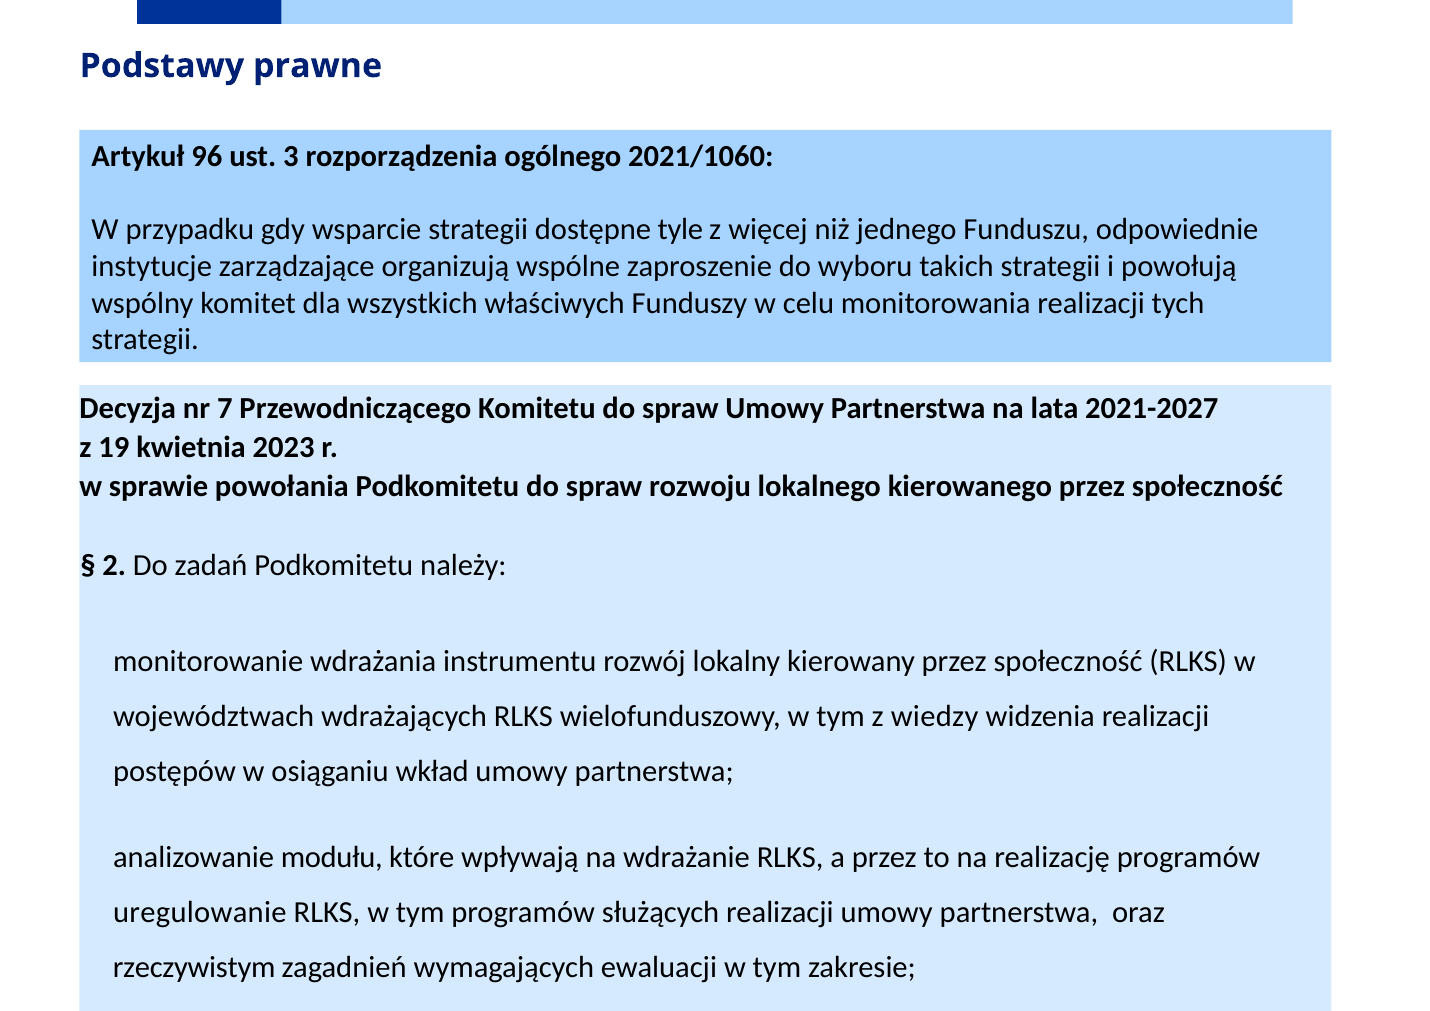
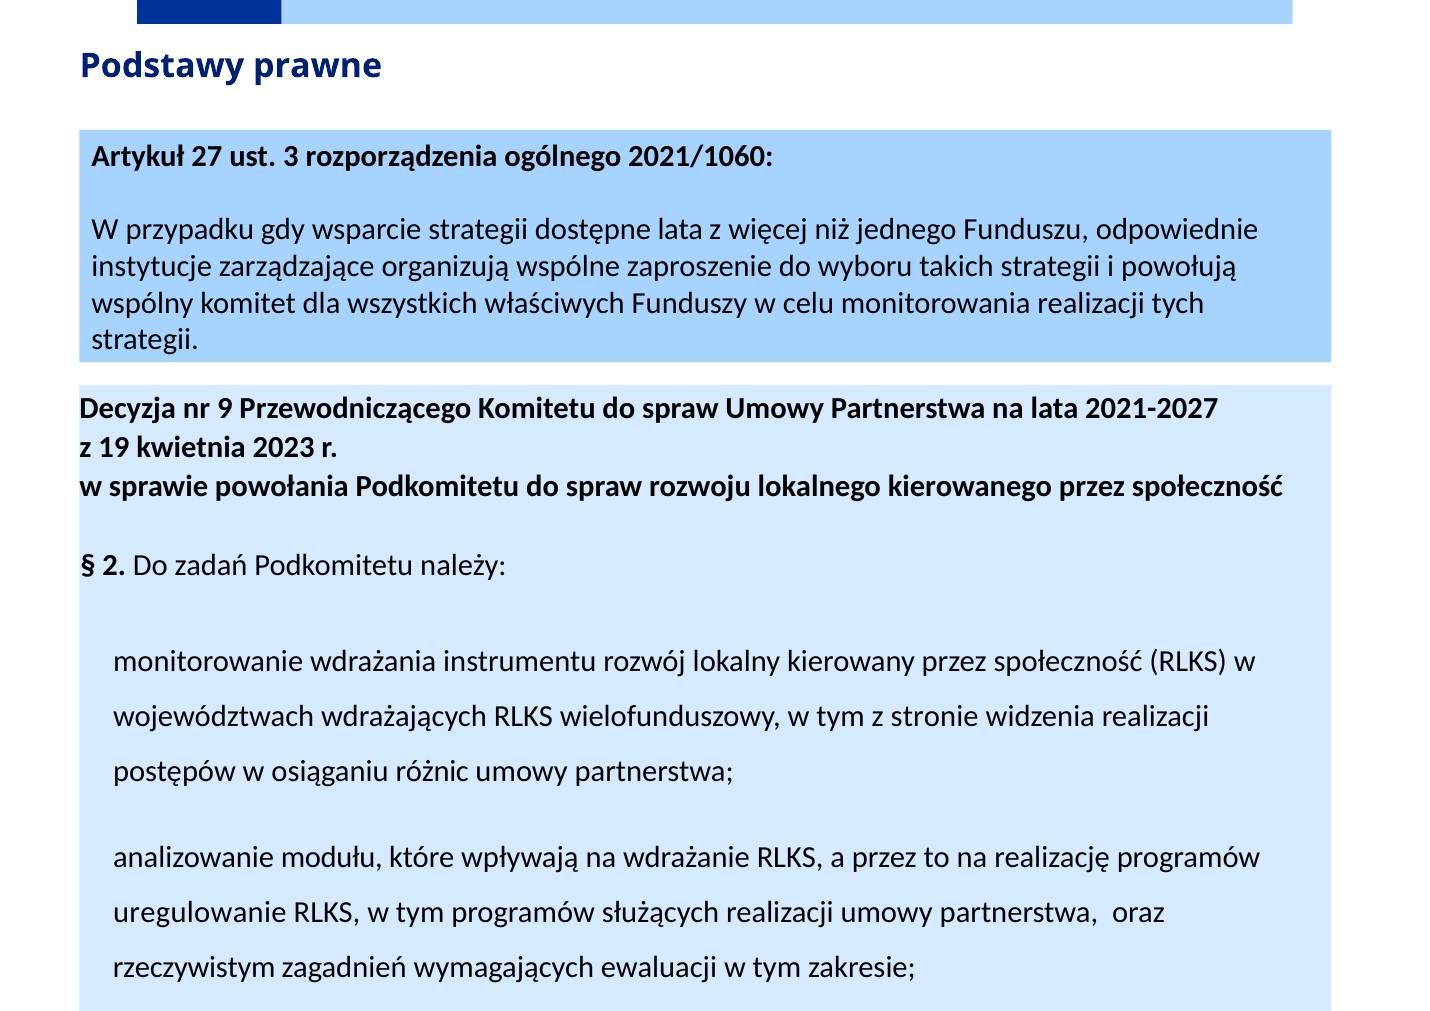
96: 96 -> 27 (207, 156)
dostępne tyle: tyle -> lata (680, 230)
7: 7 -> 9 (225, 408)
wiedzy: wiedzy -> stronie (935, 717)
wkład: wkład -> różnic (432, 772)
